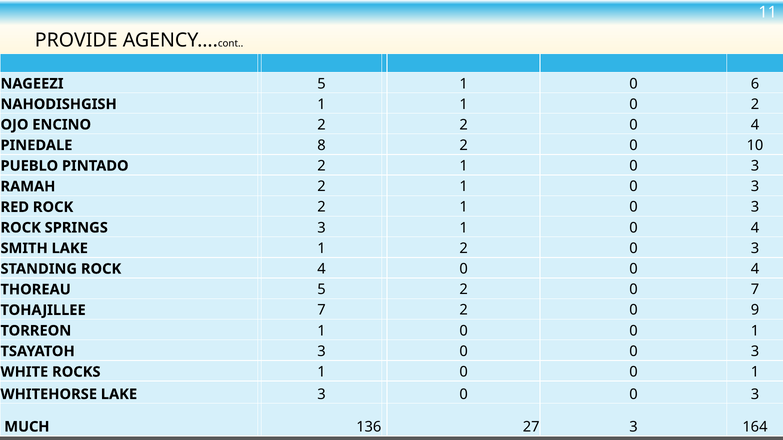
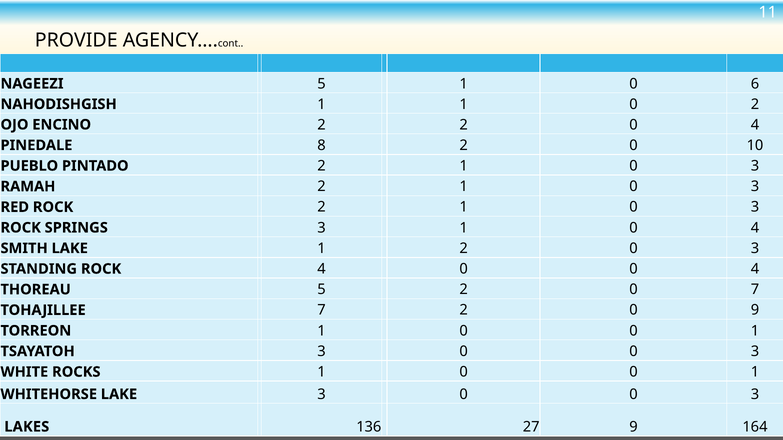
MUCH: MUCH -> LAKES (27, 427)
27 3: 3 -> 9 (633, 427)
